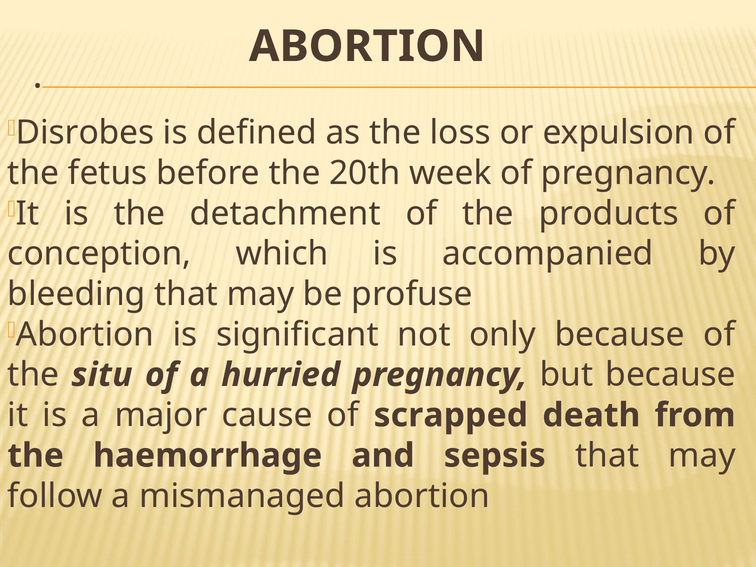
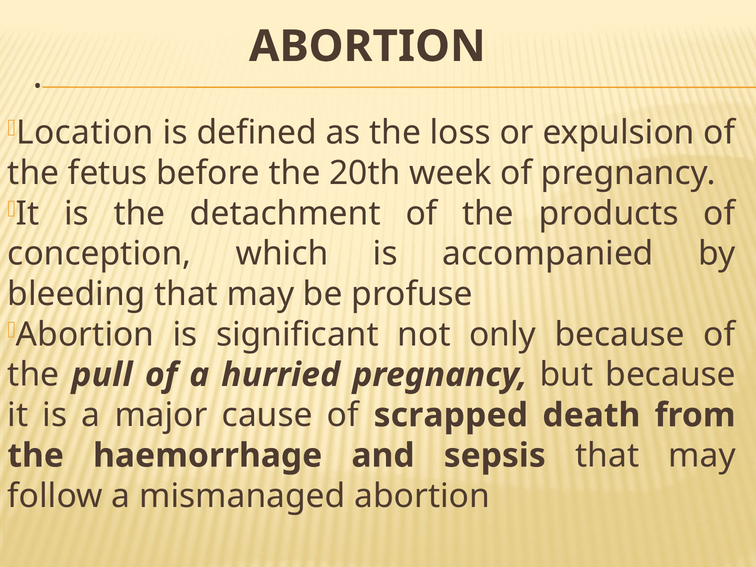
Disrobes: Disrobes -> Location (85, 133)
situ: situ -> pull (102, 375)
